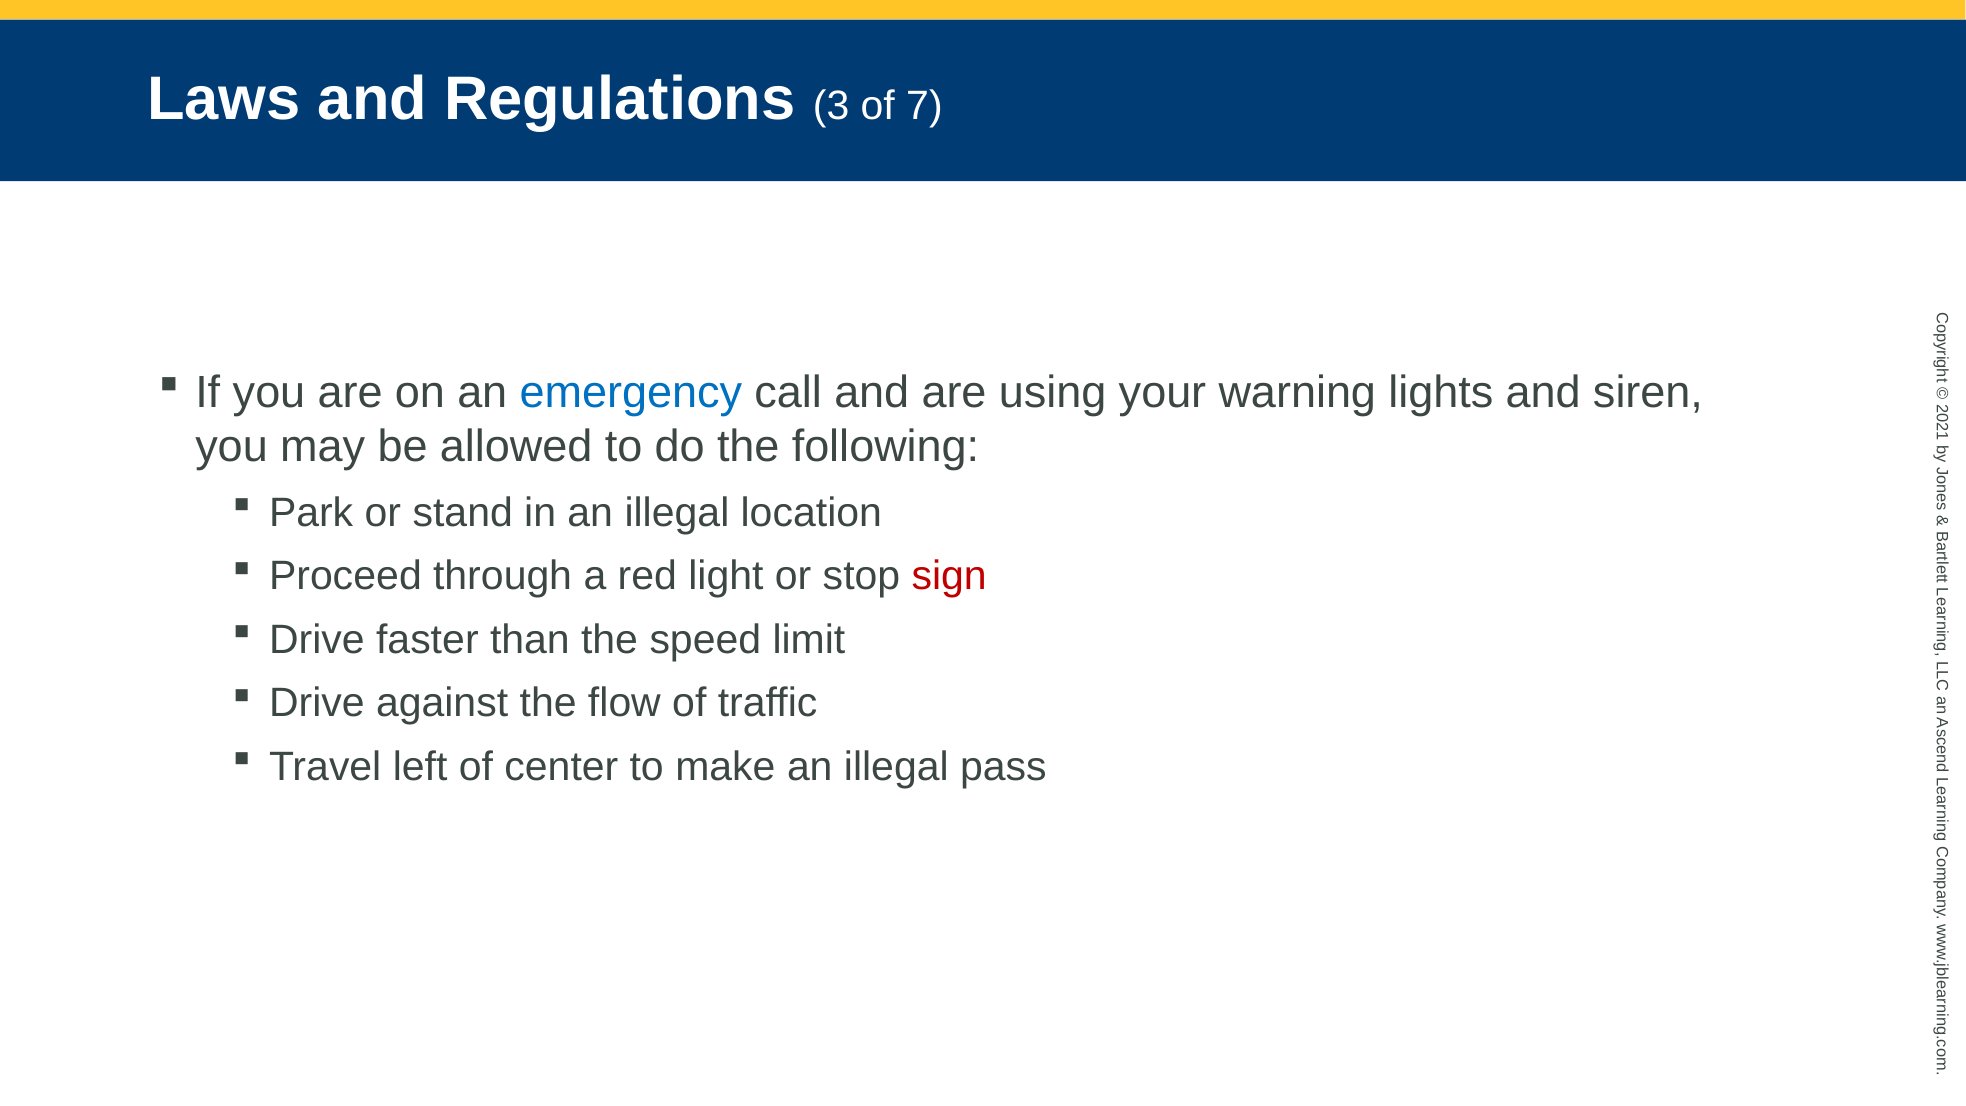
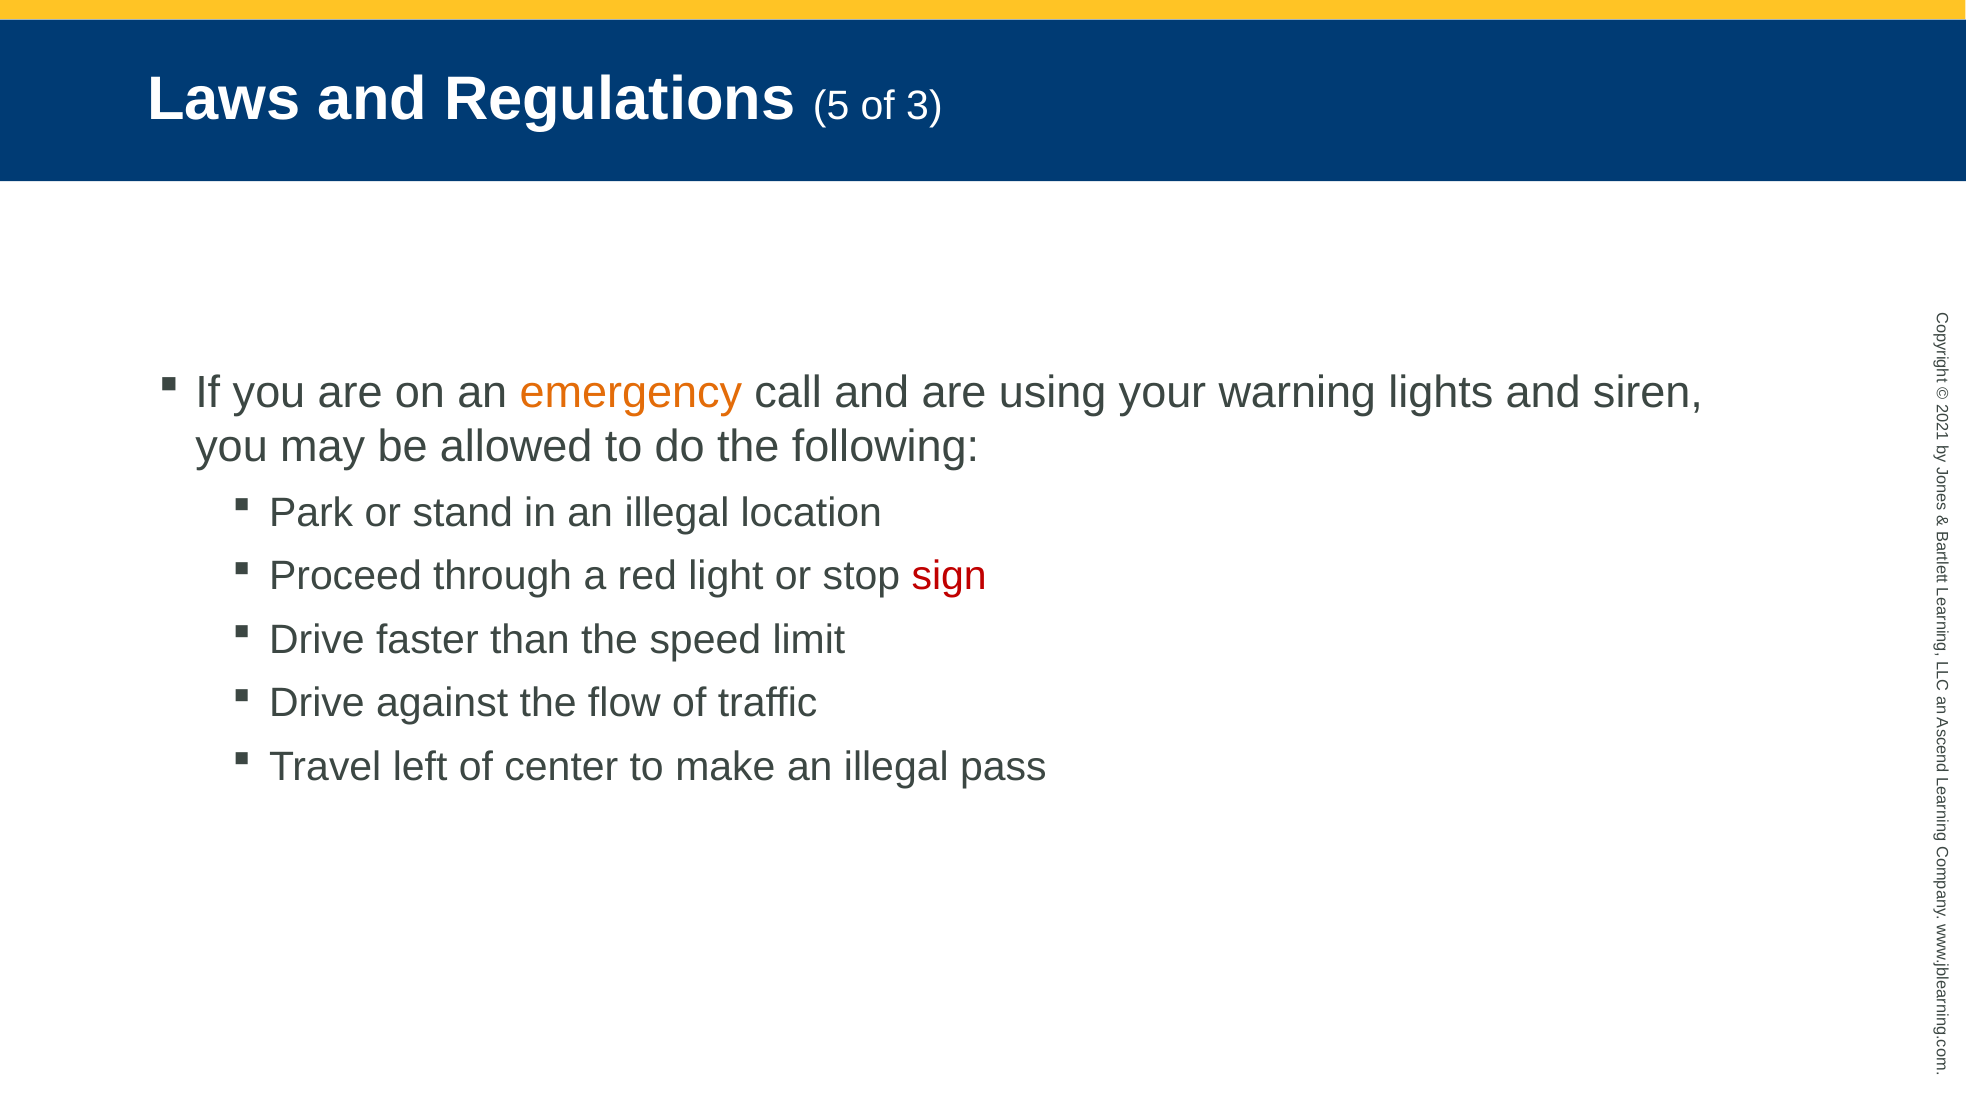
3: 3 -> 5 (831, 106)
7: 7 -> 3 (924, 106)
emergency colour: blue -> orange (631, 393)
